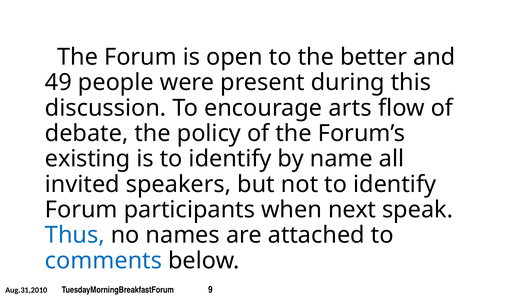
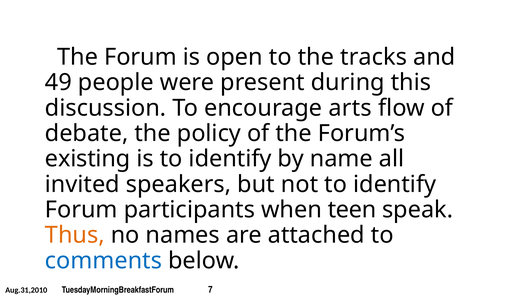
better: better -> tracks (374, 57)
next: next -> teen (352, 209)
Thus colour: blue -> orange (75, 235)
9: 9 -> 7 (210, 289)
